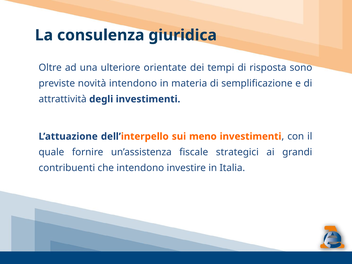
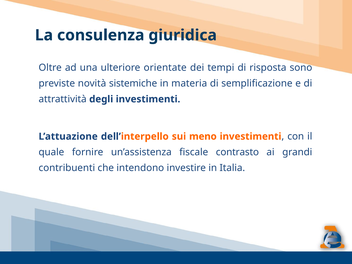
novità intendono: intendono -> sistemiche (133, 83)
strategici: strategici -> contrasto (237, 152)
